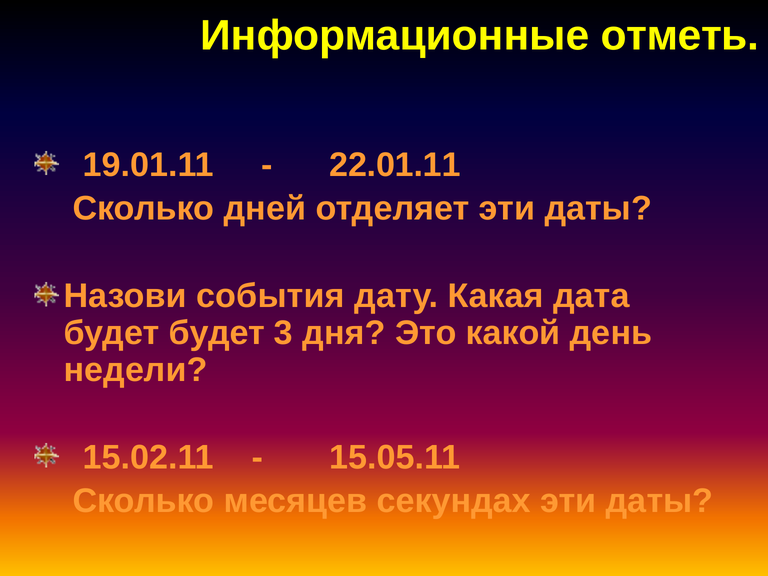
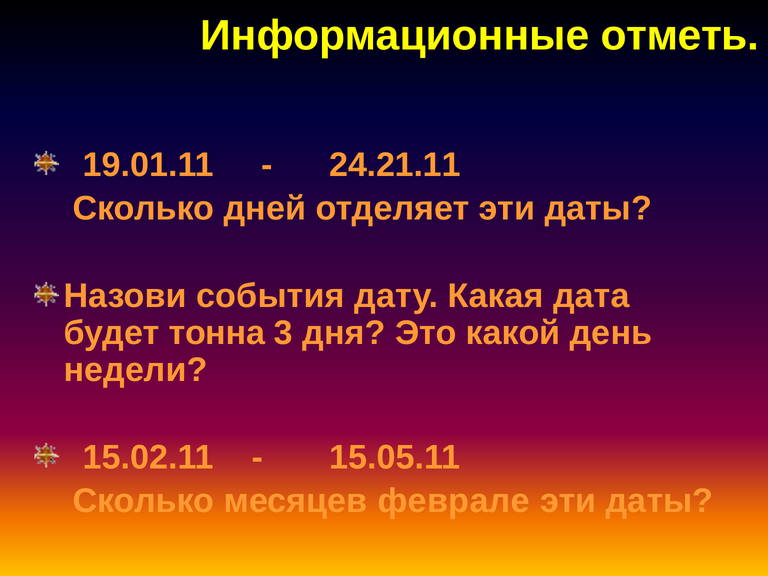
22.01.11: 22.01.11 -> 24.21.11 (395, 165)
будет будет: будет -> тонна (217, 333)
секундах: секундах -> феврале (454, 501)
